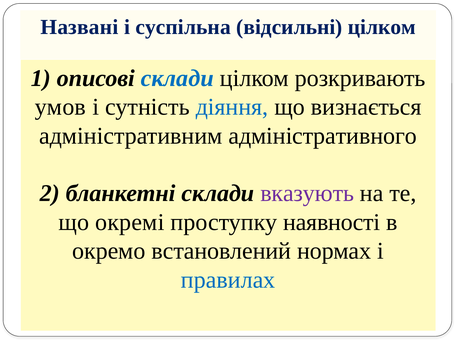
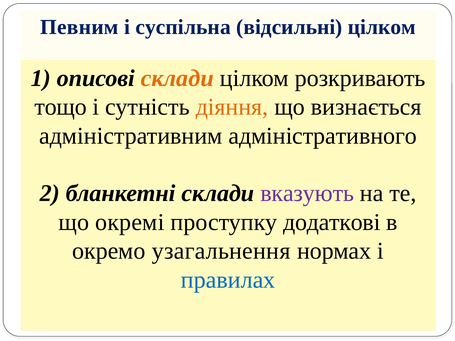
Названі: Названі -> Певним (79, 27)
склади colour: blue -> orange (177, 78)
умов: умов -> тощо (61, 107)
діяння colour: blue -> orange (232, 107)
наявності: наявності -> додаткові (332, 222)
встановлений: встановлений -> узагальнення (221, 251)
